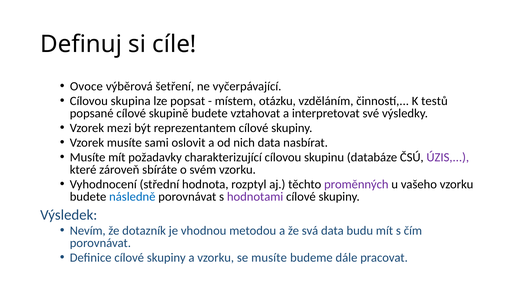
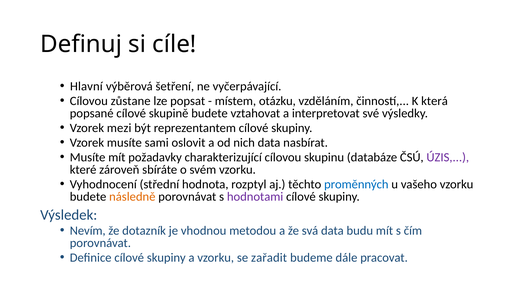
Ovoce: Ovoce -> Hlavní (86, 87)
skupina: skupina -> zůstane (131, 101)
testů: testů -> která (434, 101)
proměnných colour: purple -> blue (356, 185)
následně colour: blue -> orange (132, 197)
se musíte: musíte -> zařadit (269, 258)
